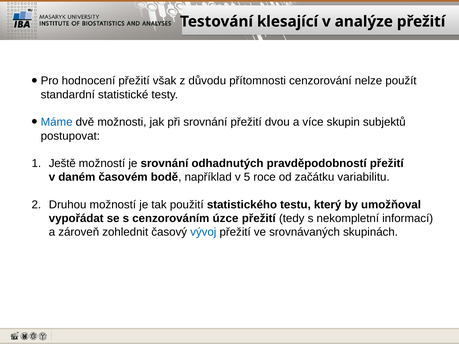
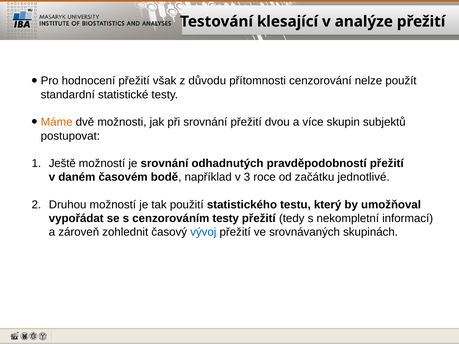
Máme colour: blue -> orange (57, 122)
5: 5 -> 3 (247, 177)
variabilitu: variabilitu -> jednotlivé (364, 177)
cenzorováním úzce: úzce -> testy (226, 219)
